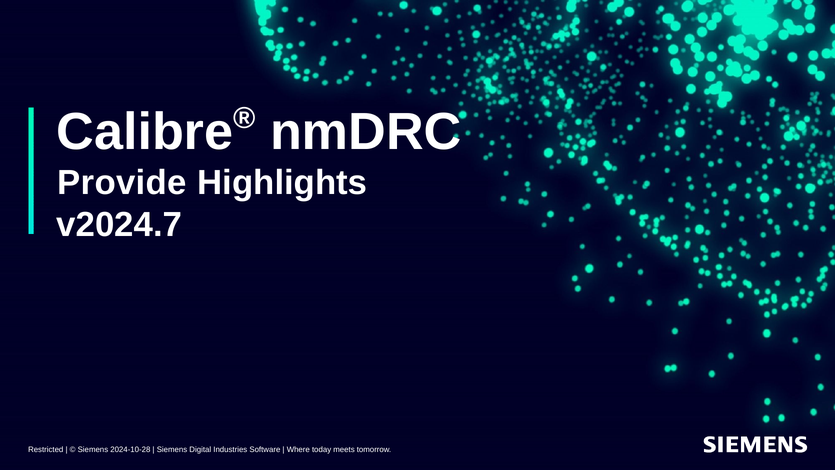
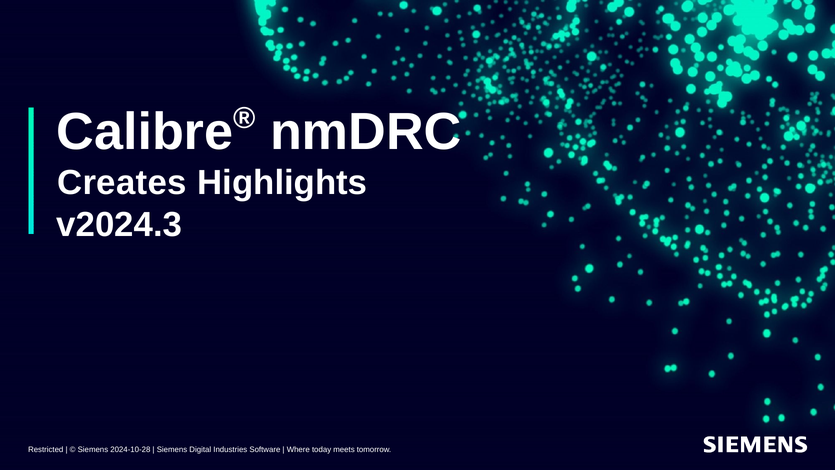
Provide: Provide -> Creates (122, 183)
v2024.7: v2024.7 -> v2024.3 (119, 225)
